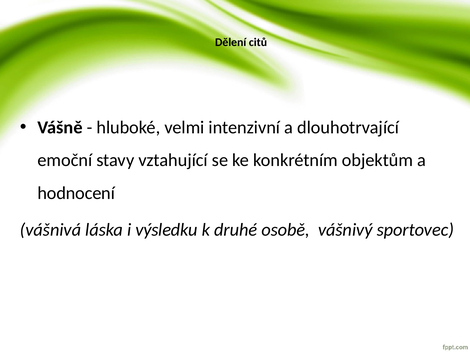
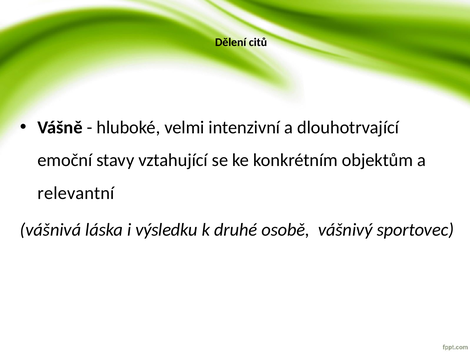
hodnocení: hodnocení -> relevantní (76, 193)
